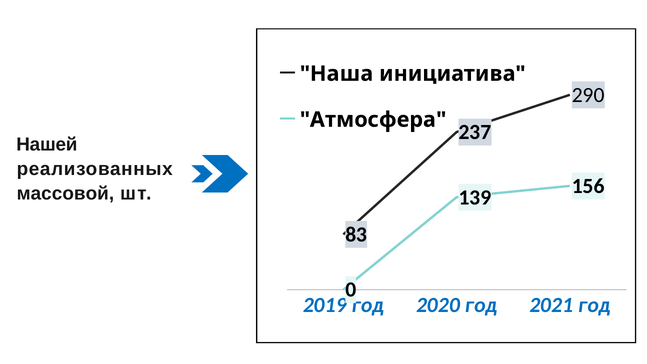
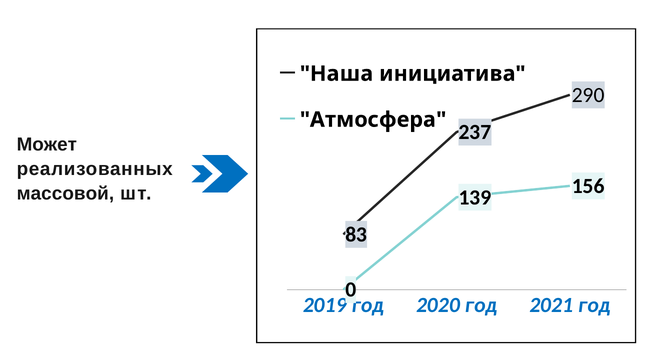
Нашей: Нашей -> Может (47, 145)
